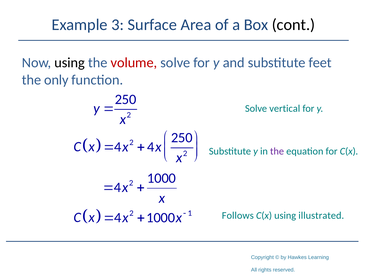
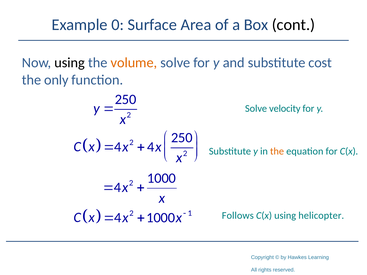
3: 3 -> 0 (118, 25)
volume colour: red -> orange (134, 63)
feet: feet -> cost (320, 63)
vertical: vertical -> velocity (285, 109)
the colour: purple -> orange (277, 151)
illustrated: illustrated -> helicopter (321, 216)
